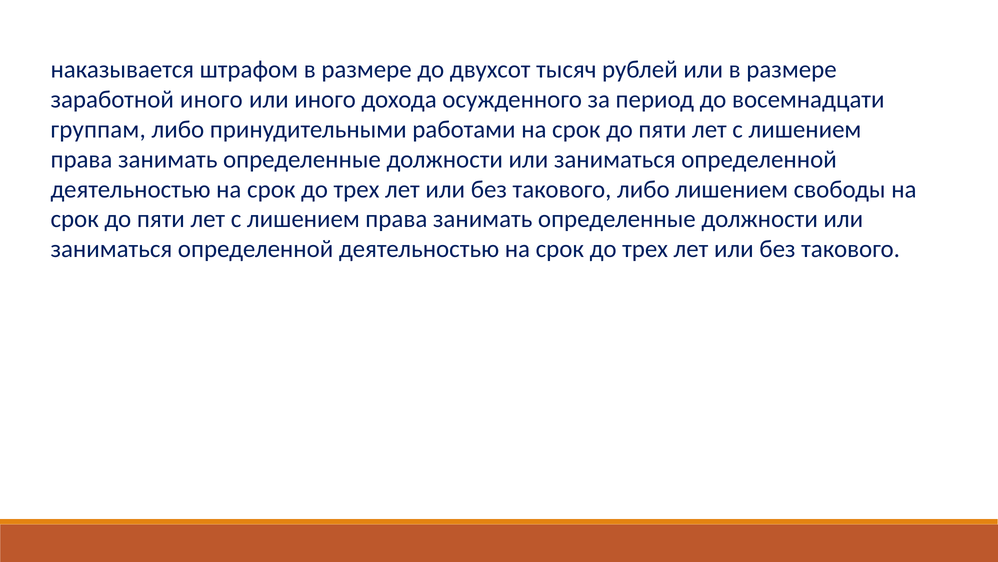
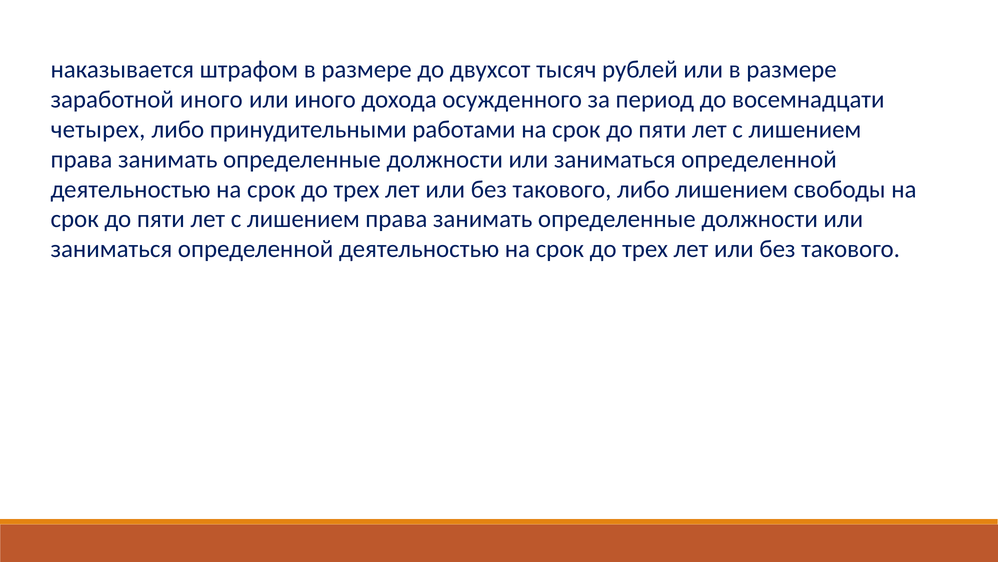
группам: группам -> четырех (98, 129)
